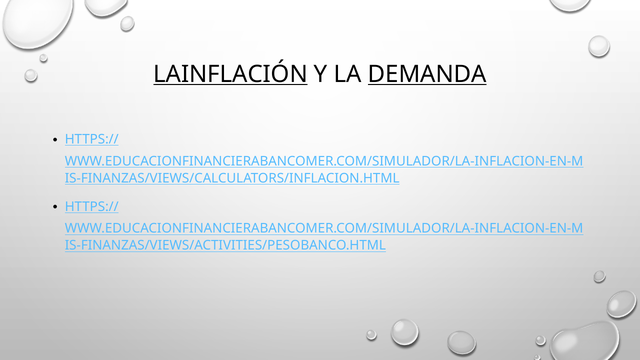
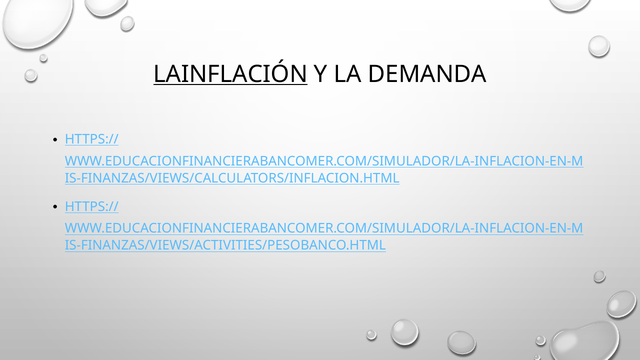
DEMANDA underline: present -> none (427, 74)
